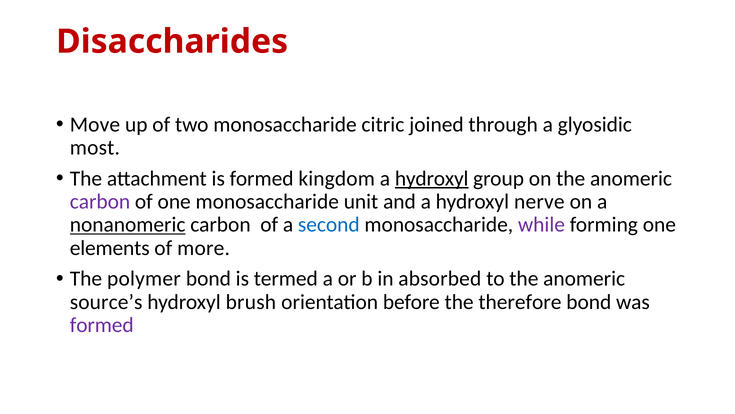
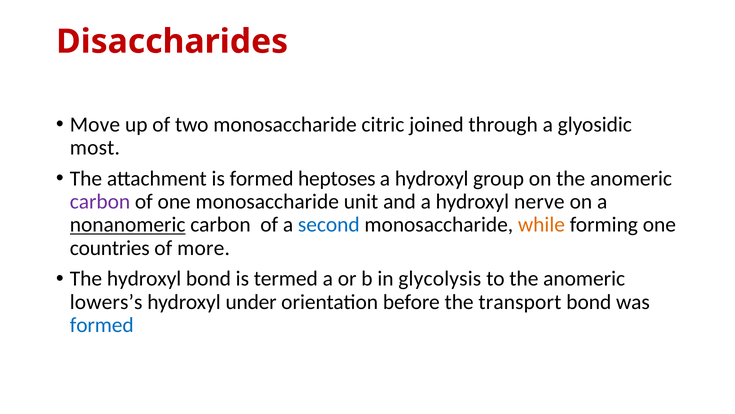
kingdom: kingdom -> heptoses (337, 178)
hydroxyl underline: present -> none (432, 178)
while colour: purple -> orange (541, 225)
elements: elements -> countries (110, 248)
The polymer: polymer -> hydroxyl (144, 279)
absorbed: absorbed -> glycolysis (440, 279)
source’s: source’s -> lowers’s (106, 302)
brush: brush -> under (251, 302)
therefore: therefore -> transport (520, 302)
formed colour: purple -> blue (102, 325)
